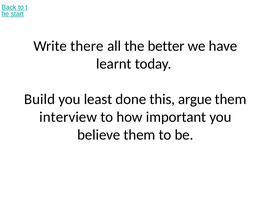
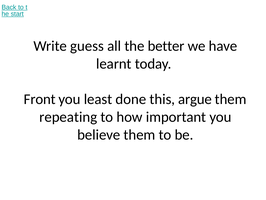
there: there -> guess (87, 46)
Build: Build -> Front (40, 99)
interview: interview -> repeating (68, 117)
